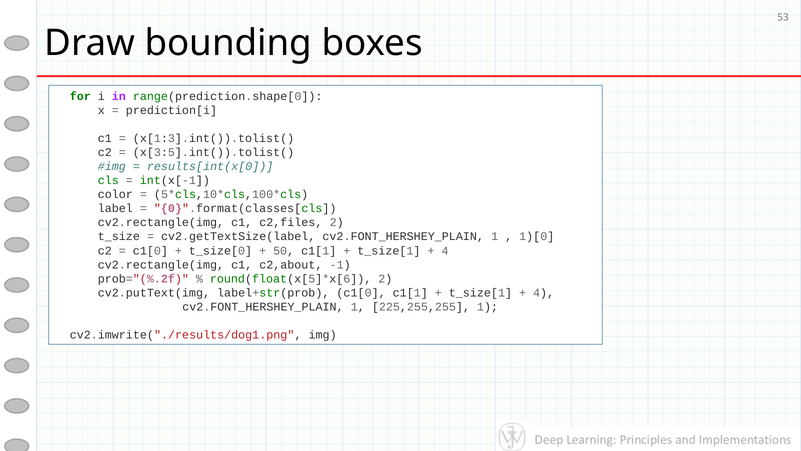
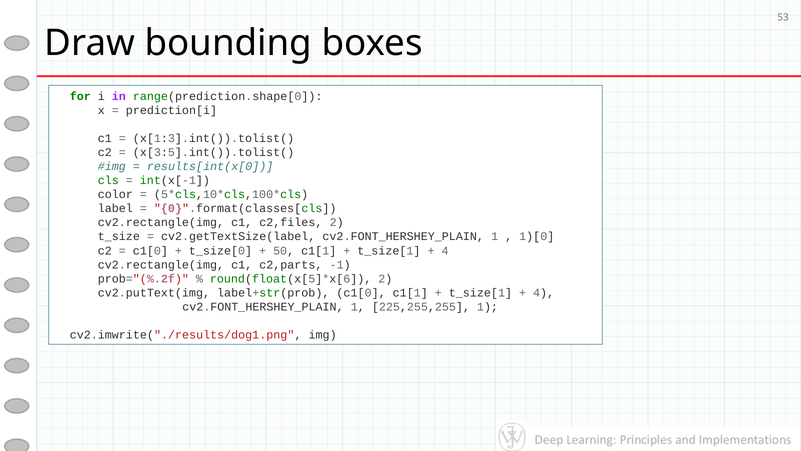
c2,about: c2,about -> c2,parts (291, 264)
